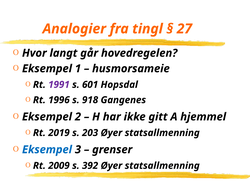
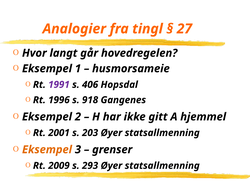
601: 601 -> 406 (90, 85)
2019: 2019 -> 2001 (59, 133)
Eksempel colour: blue -> orange (47, 150)
392: 392 -> 293 (90, 166)
